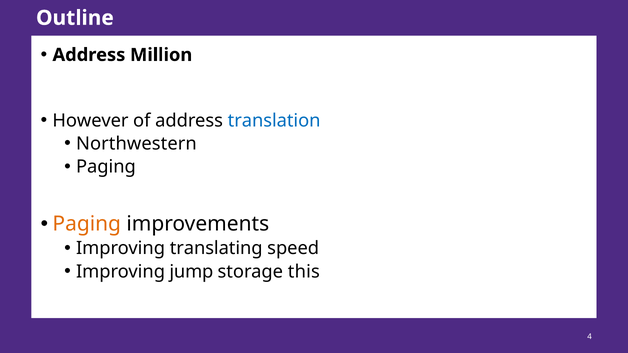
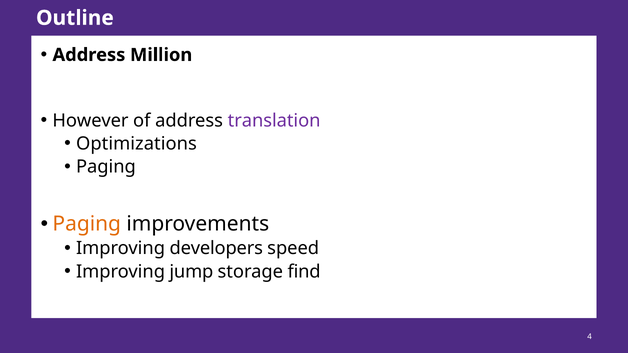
translation colour: blue -> purple (274, 121)
Northwestern: Northwestern -> Optimizations (136, 144)
translating: translating -> developers (216, 249)
this: this -> find (304, 272)
